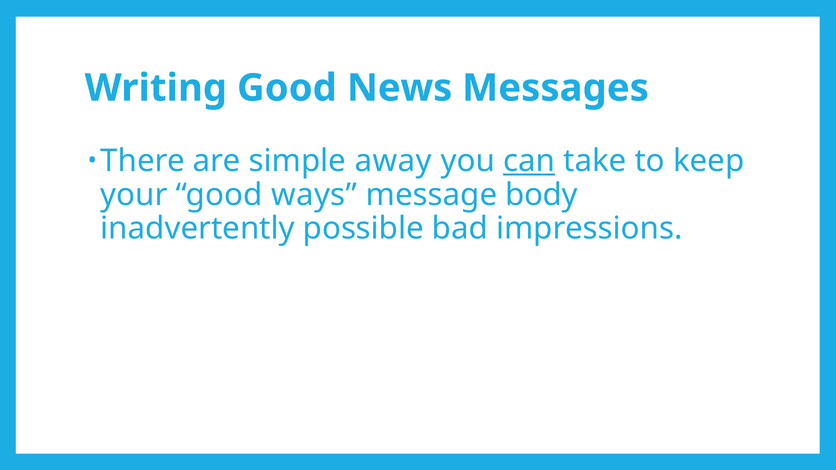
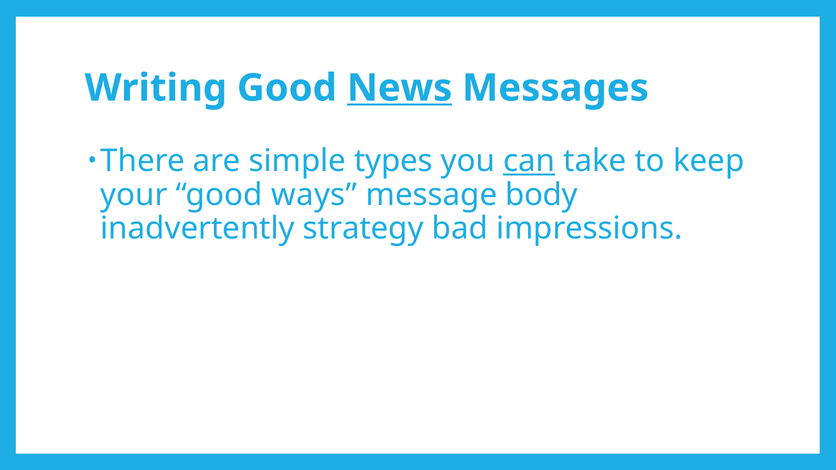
News underline: none -> present (400, 88)
away: away -> types (393, 161)
possible: possible -> strategy (363, 229)
